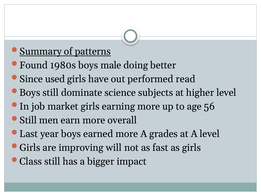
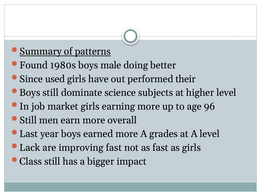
read: read -> their (186, 79)
56: 56 -> 96 (209, 106)
Girls: Girls -> Lack (30, 147)
improving will: will -> fast (114, 147)
